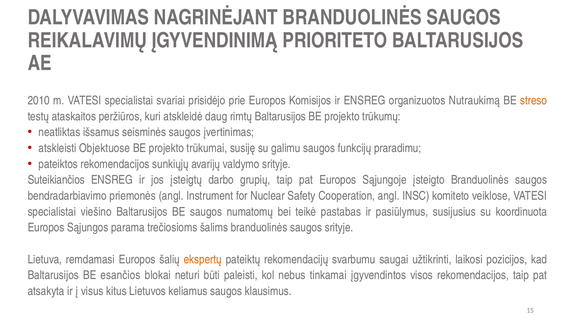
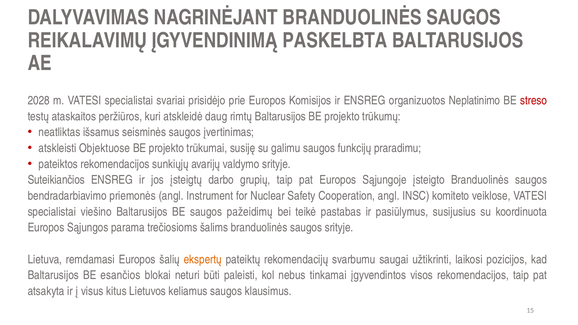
PRIORITETO: PRIORITETO -> PASKELBTA (335, 40)
2010: 2010 -> 2028 (39, 101)
Nutraukimą: Nutraukimą -> Neplatinimo (474, 101)
streso colour: orange -> red (534, 101)
numatomų: numatomų -> pažeidimų (250, 212)
